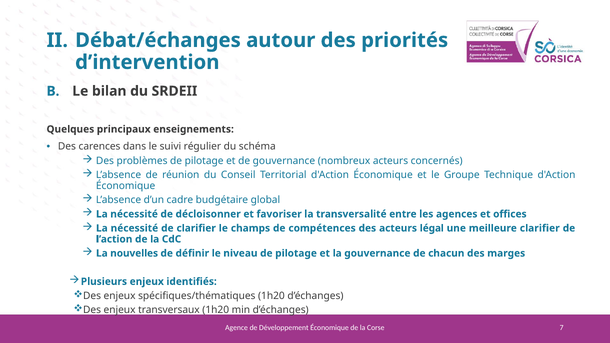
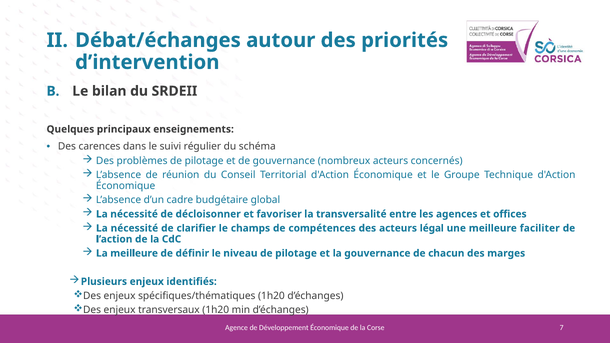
meilleure clarifier: clarifier -> faciliter (540, 228)
La nouvelles: nouvelles -> meilleure (134, 253)
